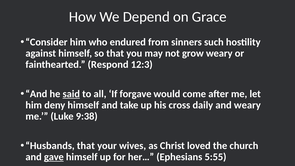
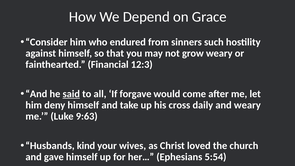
Respond: Respond -> Financial (108, 64)
9:38: 9:38 -> 9:63 (87, 116)
Husbands that: that -> kind (86, 146)
gave underline: present -> none (54, 157)
5:55: 5:55 -> 5:54 (215, 157)
